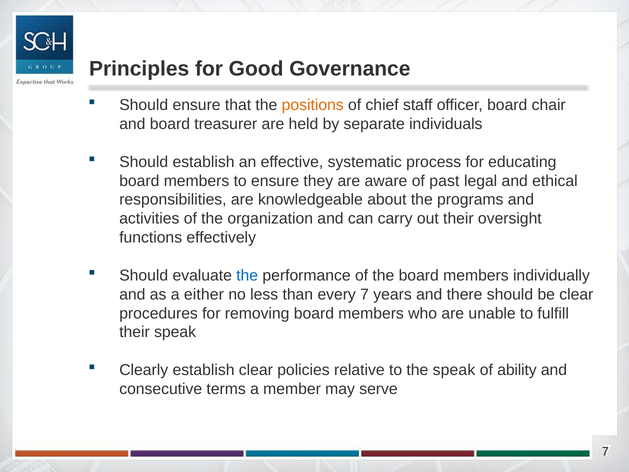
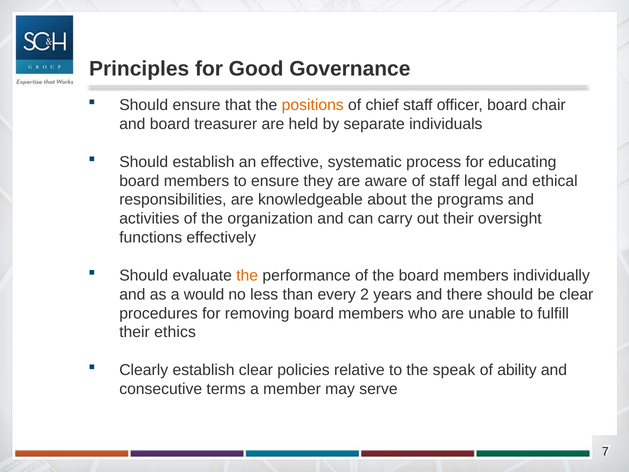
of past: past -> staff (444, 181)
the colour: blue -> orange (247, 275)
either: either -> would (204, 294)
every 7: 7 -> 2 (365, 294)
their speak: speak -> ethics (175, 332)
